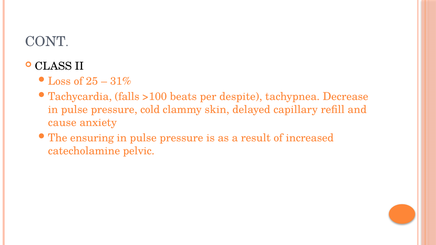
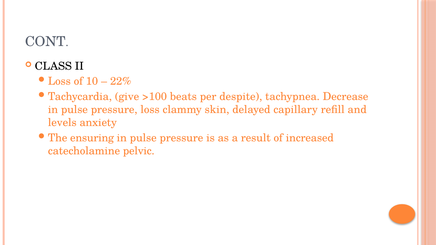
25: 25 -> 10 (92, 81)
31%: 31% -> 22% (121, 81)
falls: falls -> give (127, 97)
pressure cold: cold -> loss (150, 110)
cause: cause -> levels (62, 123)
